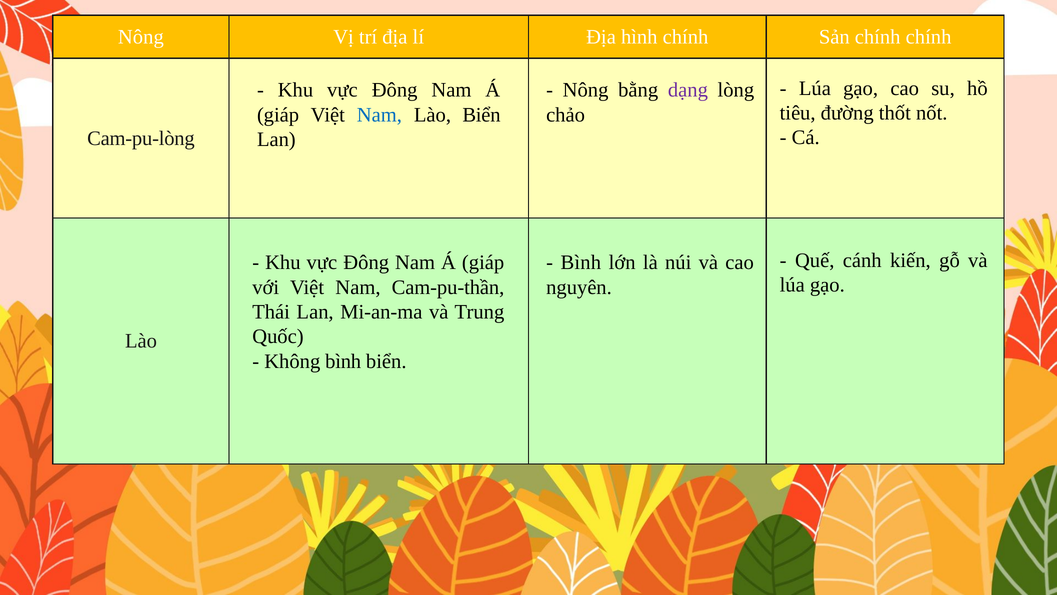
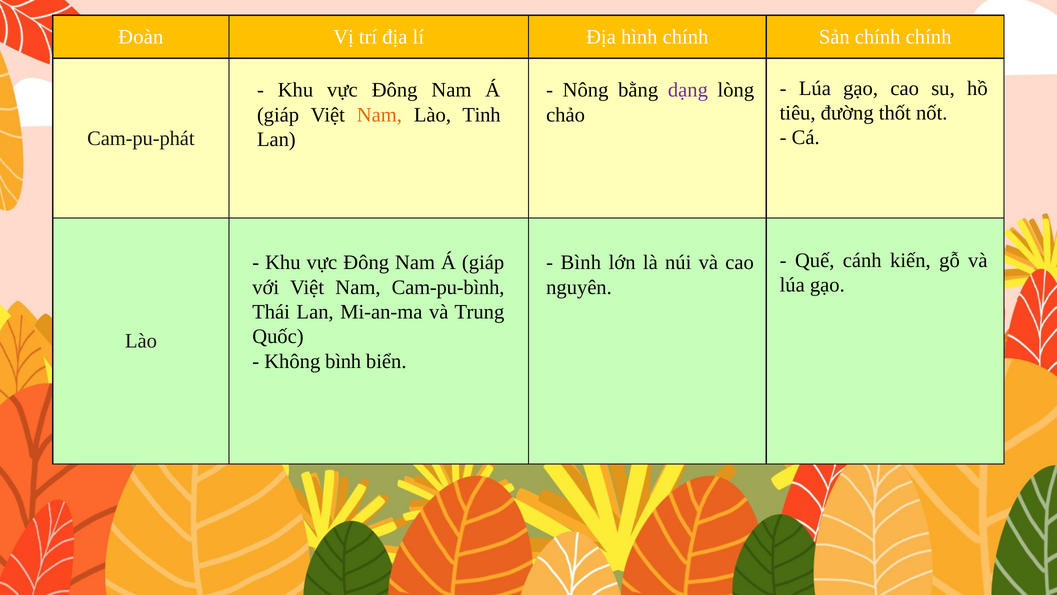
Nông: Nông -> Đoàn (141, 37)
Nam colour: blue -> orange (379, 115)
Lào Biển: Biển -> Tinh (481, 115)
Cam-pu-lòng: Cam-pu-lòng -> Cam-pu-phát (141, 138)
Cam-pu-thần: Cam-pu-thần -> Cam-pu-bình (448, 287)
